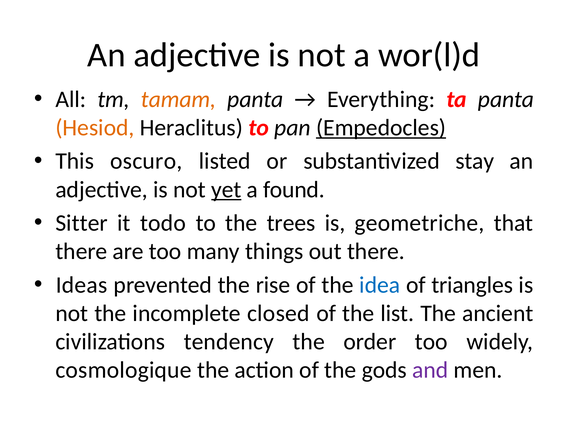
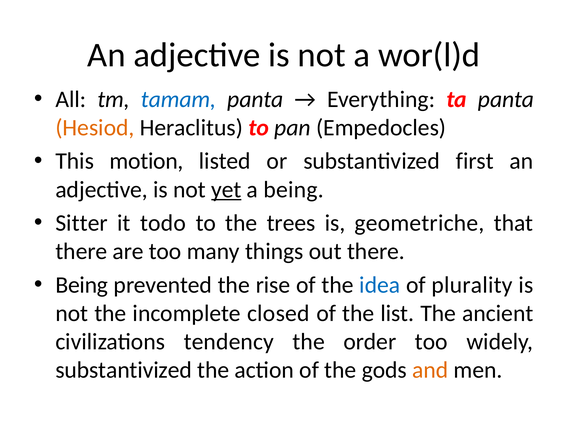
tamam colour: orange -> blue (179, 99)
Empedocles underline: present -> none (381, 128)
oscuro: oscuro -> motion (146, 161)
stay: stay -> first (475, 161)
a found: found -> being (294, 190)
Ideas: Ideas -> Being (82, 285)
triangles: triangles -> plurality (472, 285)
cosmologique: cosmologique -> substantivized (124, 370)
and colour: purple -> orange (430, 370)
